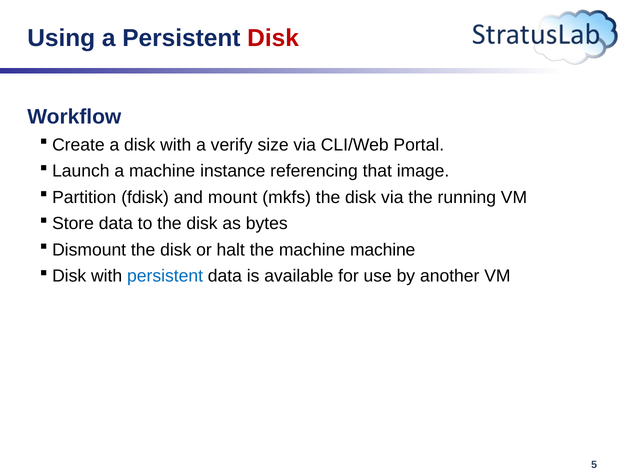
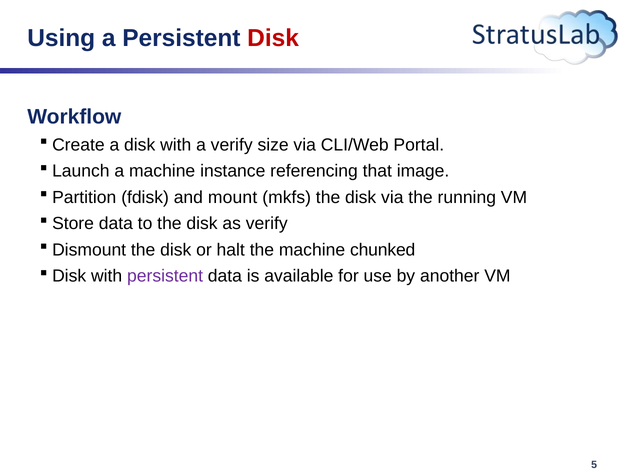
as bytes: bytes -> verify (267, 224)
machine machine: machine -> chunked (383, 250)
persistent colour: blue -> purple (165, 276)
